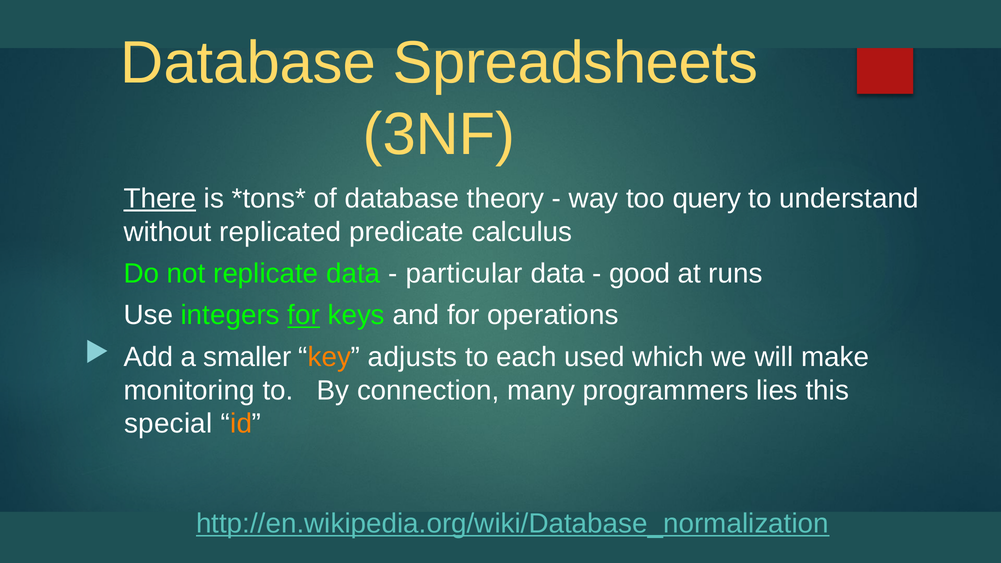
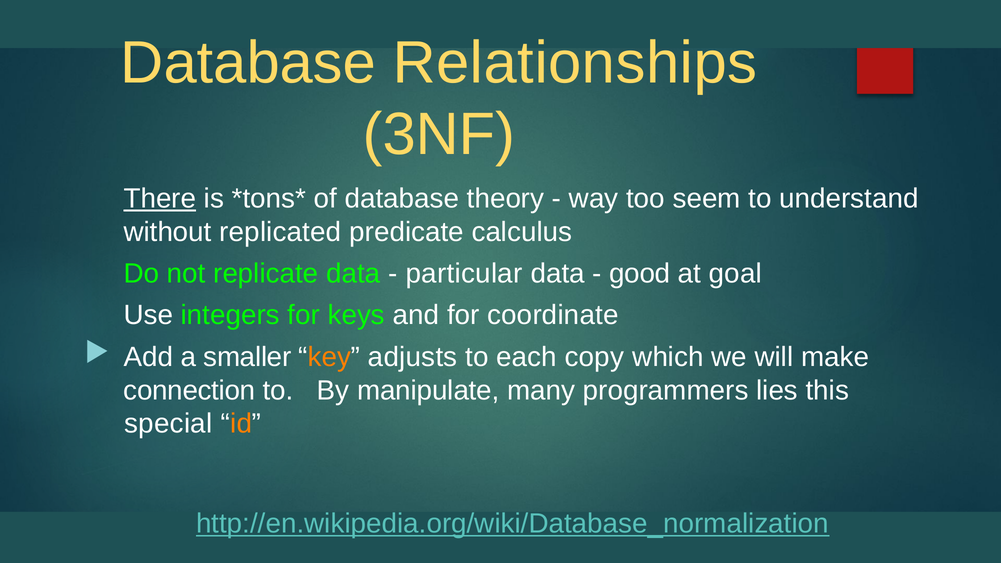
Spreadsheets: Spreadsheets -> Relationships (575, 63)
query: query -> seem (707, 199)
runs: runs -> goal (735, 274)
for underline: present -> none (304, 315)
operations: operations -> coordinate (553, 315)
used: used -> copy (594, 357)
monitoring: monitoring -> connection (189, 390)
connection: connection -> manipulate (428, 390)
